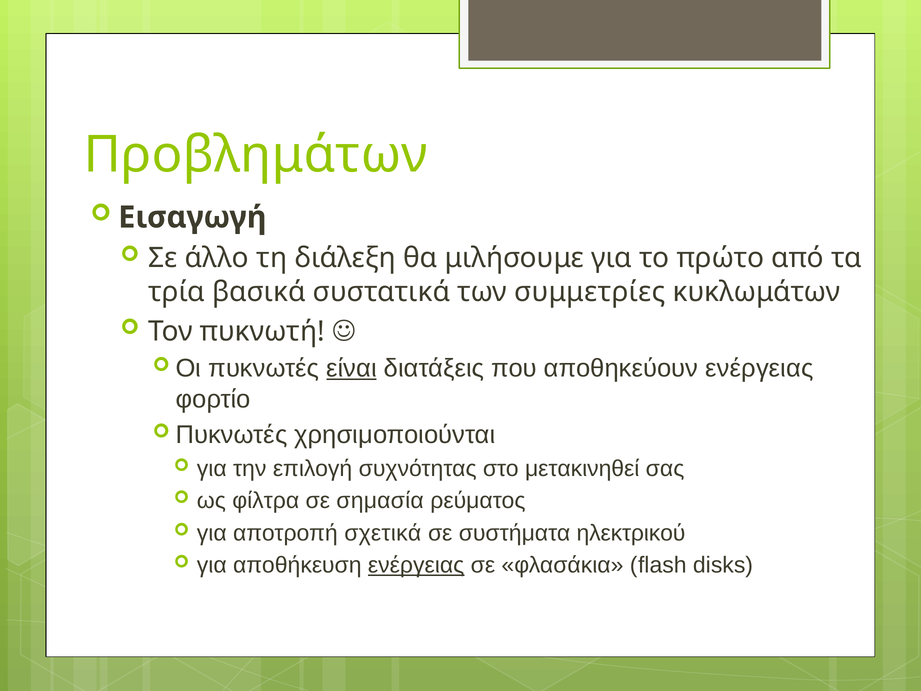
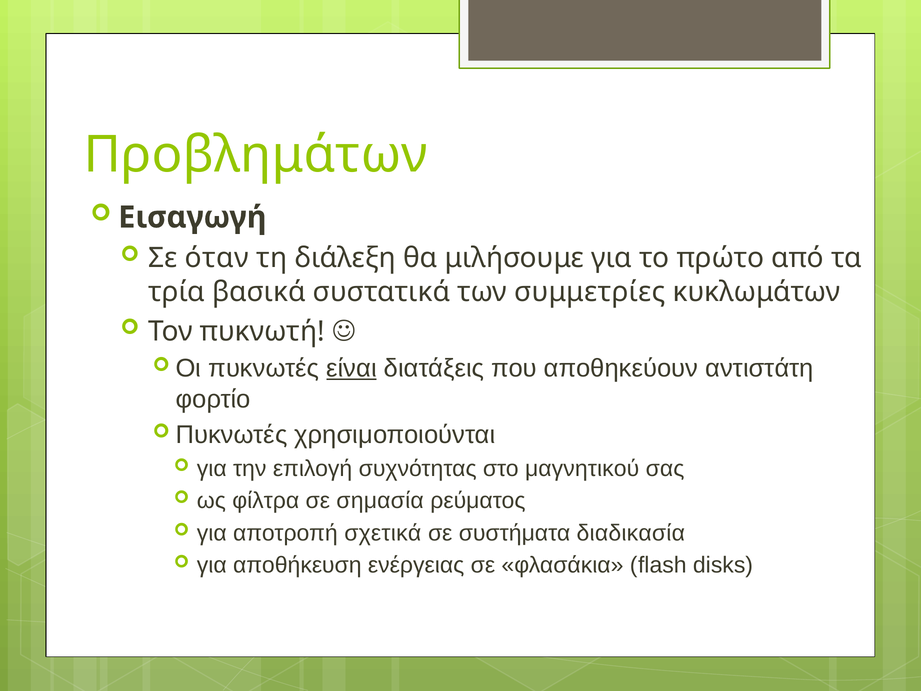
άλλο: άλλο -> όταν (217, 258)
αποθηκεύουν ενέργειας: ενέργειας -> αντιστάτη (760, 368)
μετακινηθεί: μετακινηθεί -> μαγνητικού (582, 468)
ηλεκτρικού: ηλεκτρικού -> διαδικασία (631, 533)
ενέργειας underline: present -> none (416, 565)
